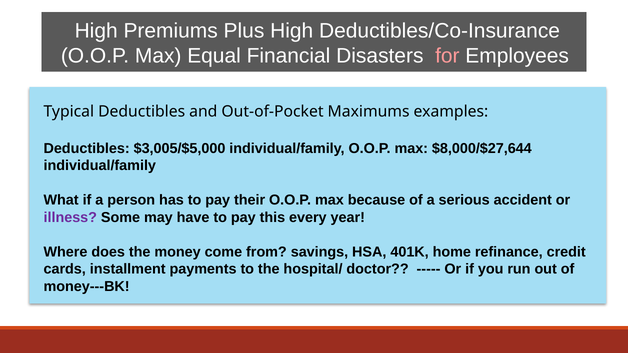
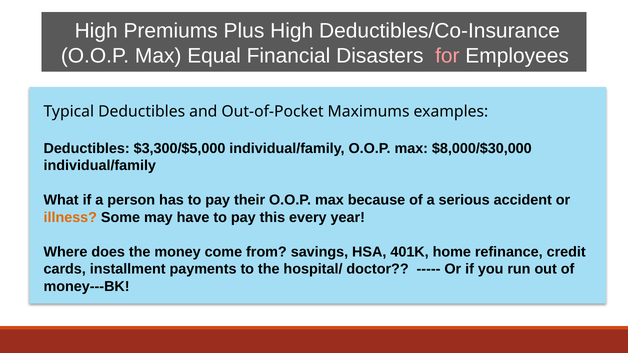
$3,005/$5,000: $3,005/$5,000 -> $3,300/$5,000 (180, 148)
$8,000/$27,644: $8,000/$27,644 -> $8,000/$30,000 (482, 148)
illness colour: purple -> orange (70, 218)
